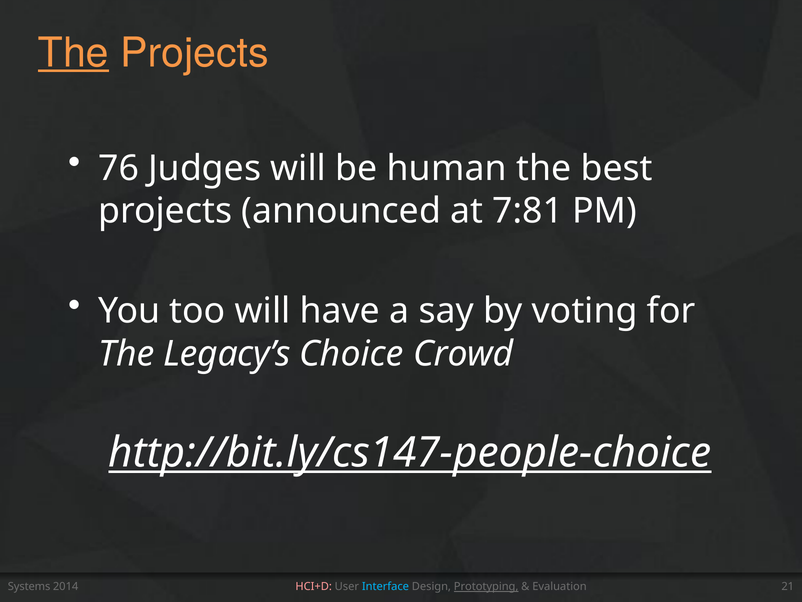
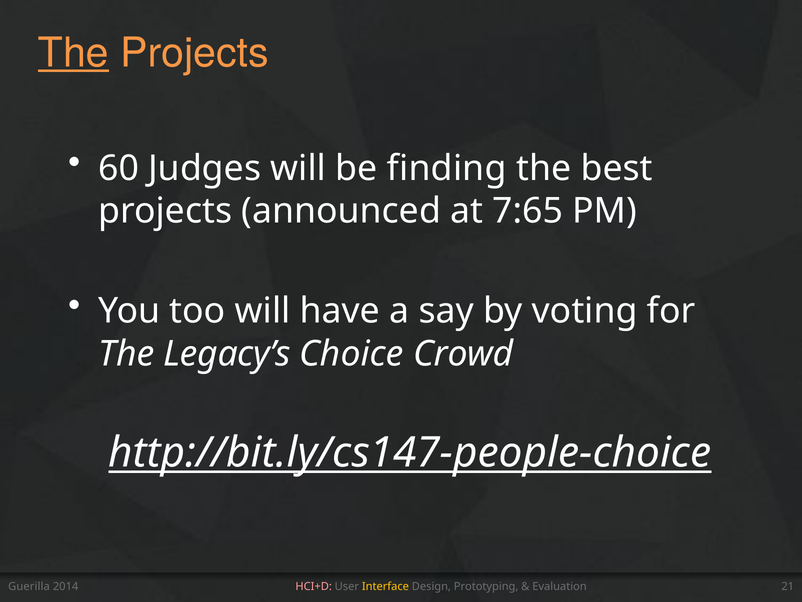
76: 76 -> 60 (119, 168)
human: human -> finding (447, 168)
7:81: 7:81 -> 7:65 (528, 211)
Systems: Systems -> Guerilla (29, 586)
Interface colour: light blue -> yellow (385, 586)
Prototyping underline: present -> none (486, 586)
